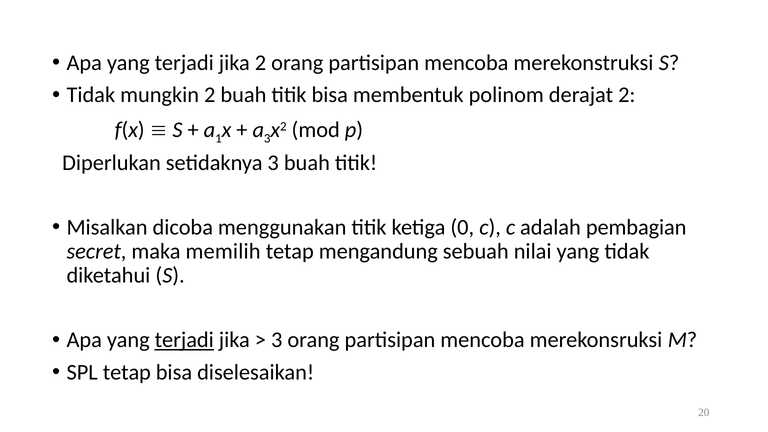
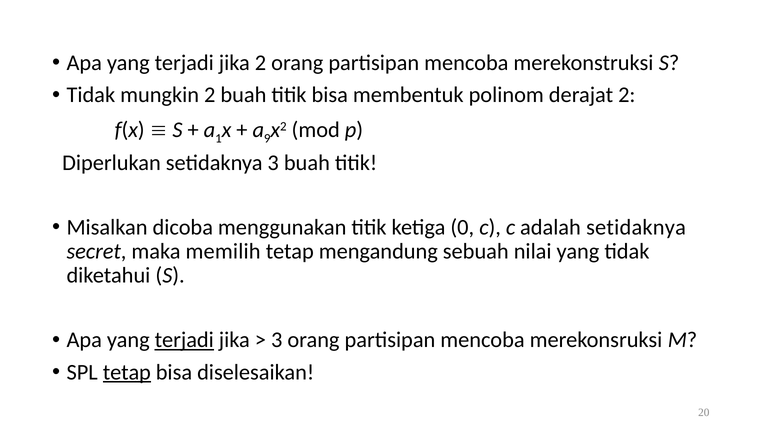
3: 3 -> 9 (267, 139)
adalah pembagian: pembagian -> setidaknya (636, 227)
tetap underline: none -> present (127, 372)
